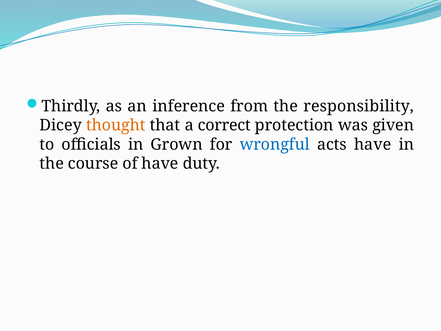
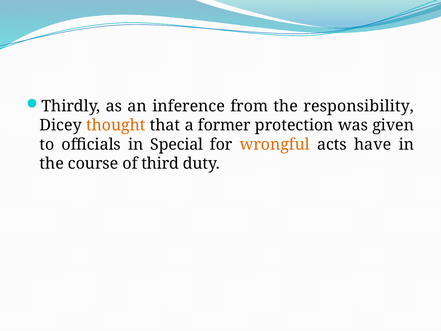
correct: correct -> former (224, 125)
Grown: Grown -> Special (177, 144)
wrongful colour: blue -> orange (275, 144)
of have: have -> third (160, 163)
